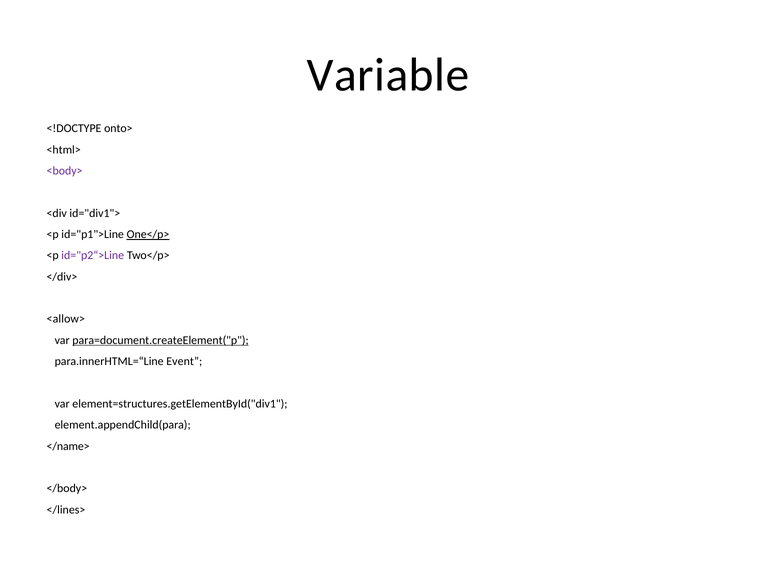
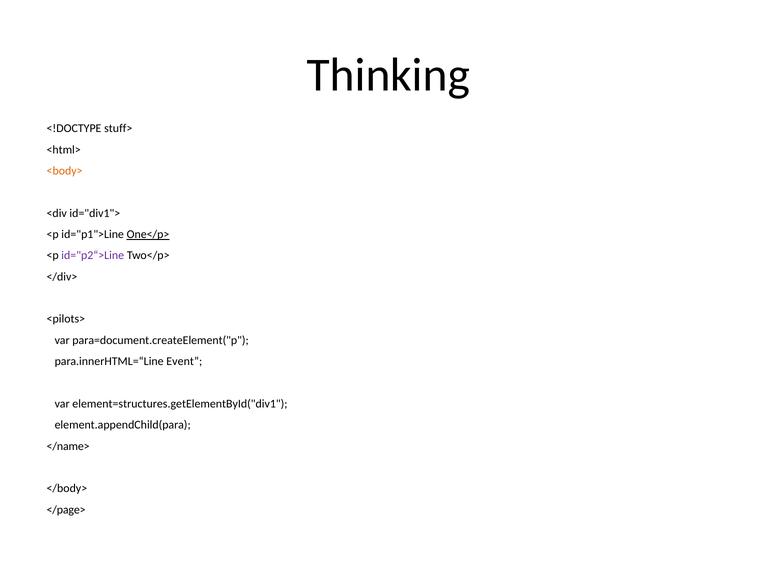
Variable: Variable -> Thinking (388, 75)
onto>: onto> -> stuff> (118, 128)
<body> colour: purple -> orange (65, 171)
<allow>: <allow> -> <pilots> (66, 319)
para=document.createElement("p underline: present -> none (161, 340)
</lines>: </lines> -> </page> (66, 509)
